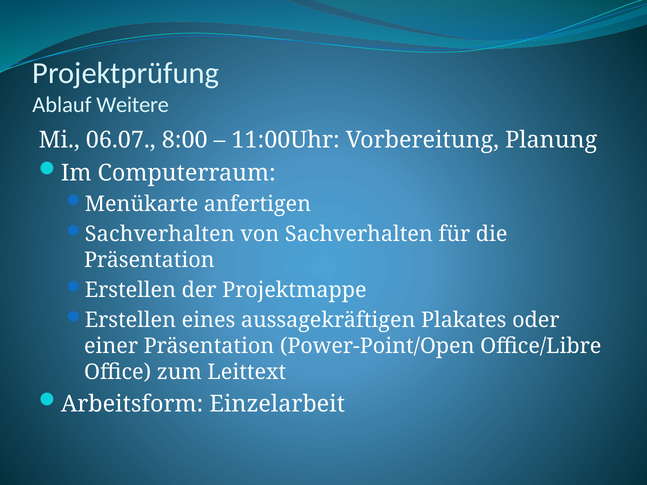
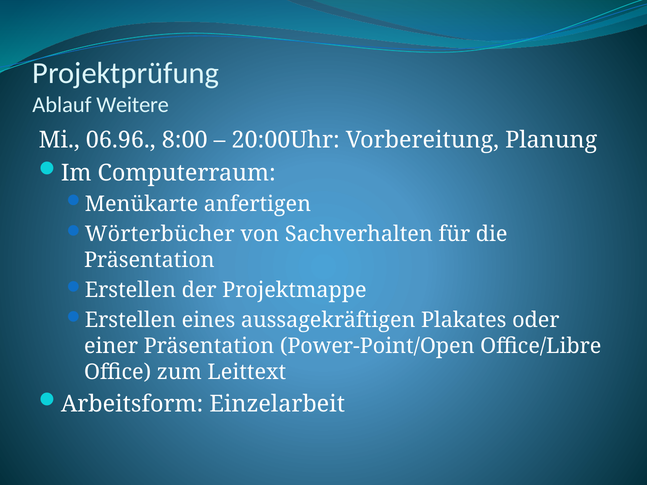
06.07: 06.07 -> 06.96 (121, 140)
11:00Uhr: 11:00Uhr -> 20:00Uhr (286, 140)
Sachverhalten: Sachverhalten -> Wörterbücher (160, 234)
